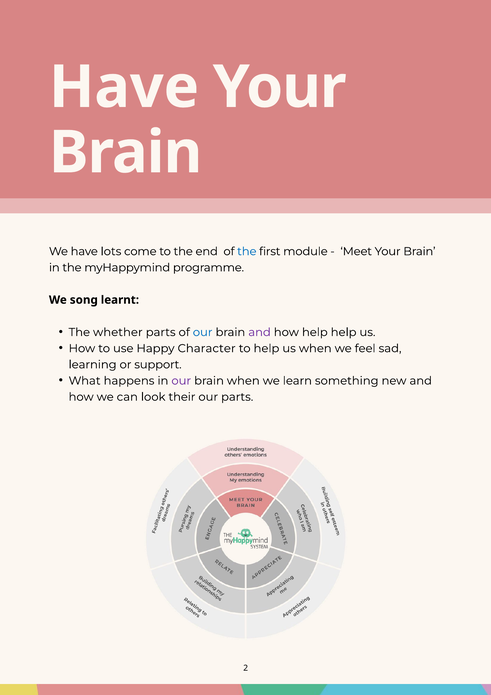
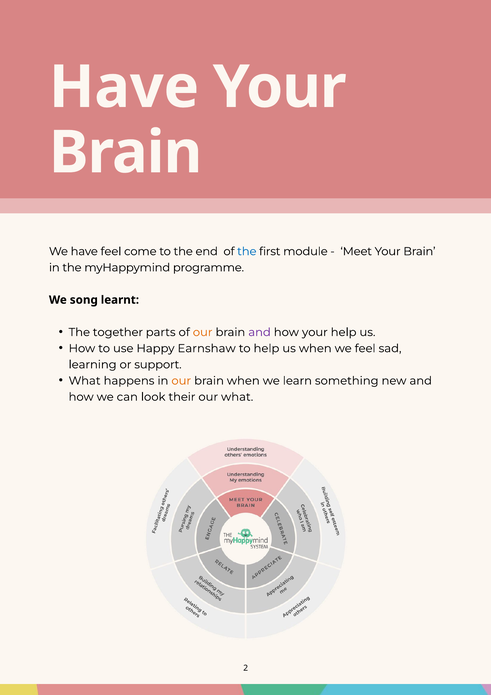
have lots: lots -> feel (111, 251)
whether: whether -> together (118, 332)
our colour: blue -> orange (203, 332)
how help: help -> your (315, 332)
Character: Character -> Earnshaw (207, 348)
our colour: purple -> orange (181, 381)
our parts: parts -> what (237, 397)
